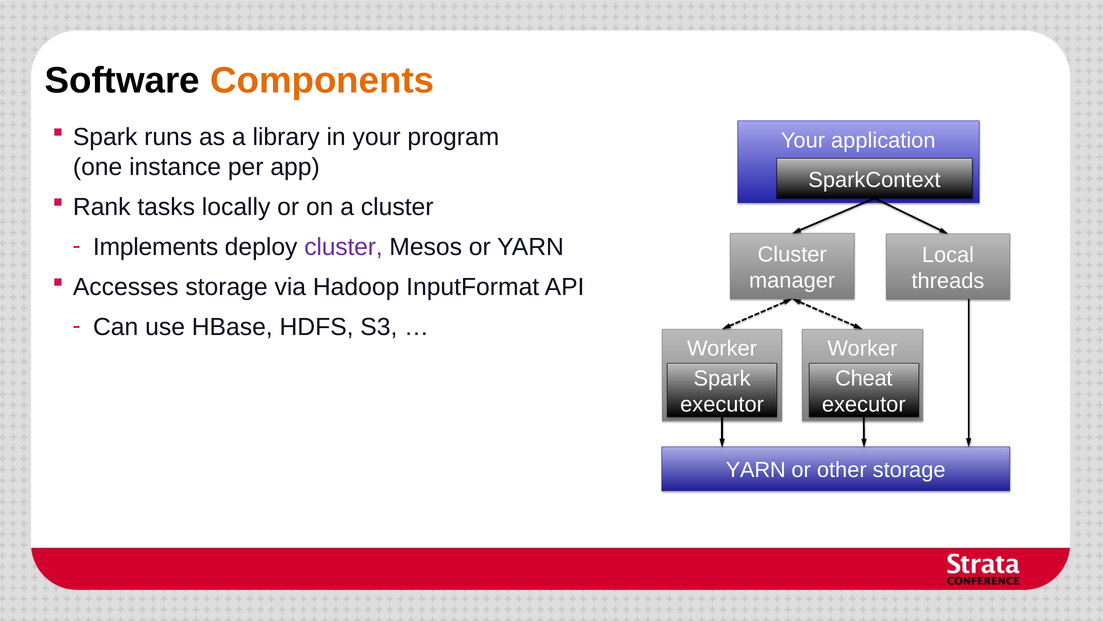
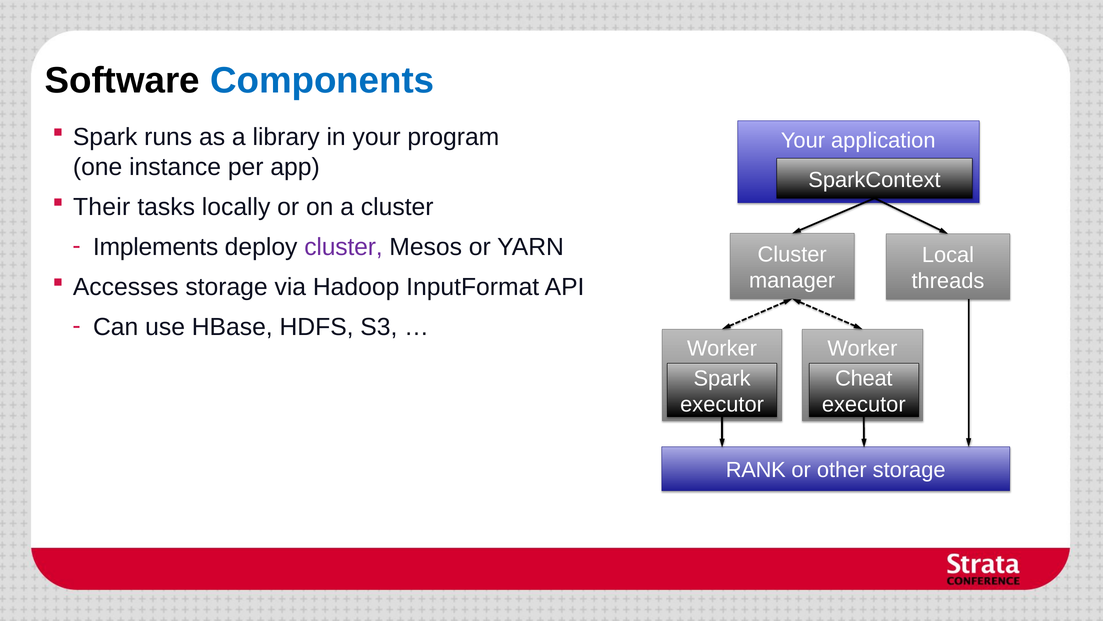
Components colour: orange -> blue (322, 80)
Rank: Rank -> Their (102, 207)
YARN: YARN -> RANK (756, 470)
